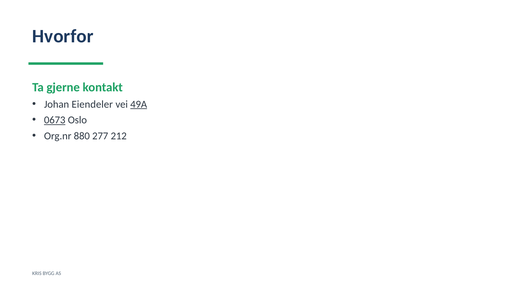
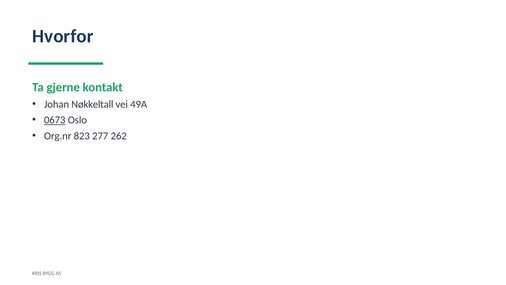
Eiendeler: Eiendeler -> Nøkkeltall (92, 104)
49A underline: present -> none (139, 104)
880: 880 -> 823 (82, 136)
212: 212 -> 262 (119, 136)
